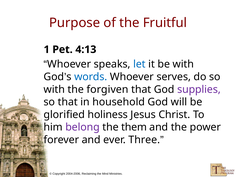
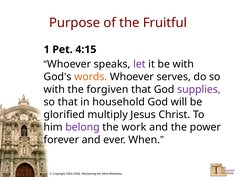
4:13: 4:13 -> 4:15 (86, 50)
let colour: blue -> purple (139, 64)
words colour: blue -> orange (91, 77)
holiness: holiness -> multiply (108, 115)
them: them -> work (134, 127)
Three: Three -> When (144, 140)
